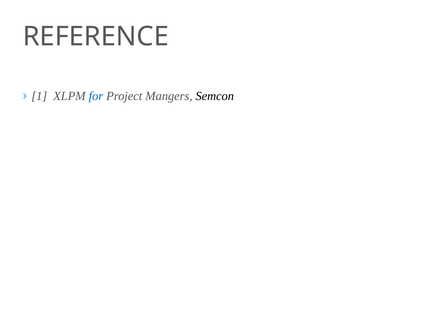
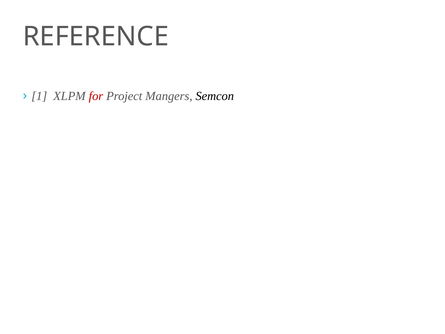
for colour: blue -> red (96, 96)
